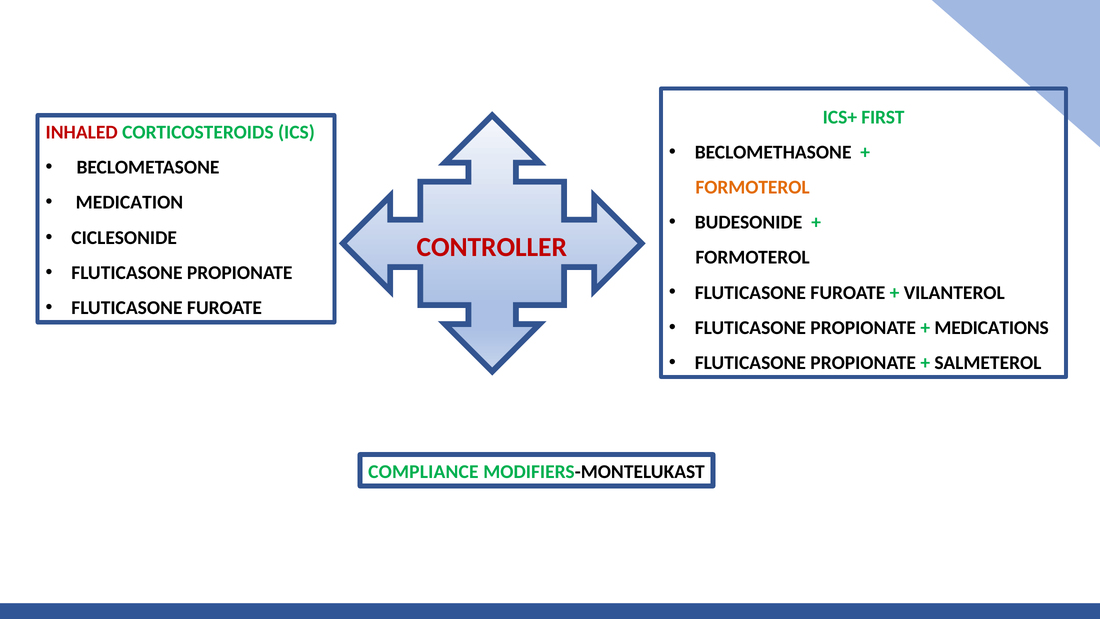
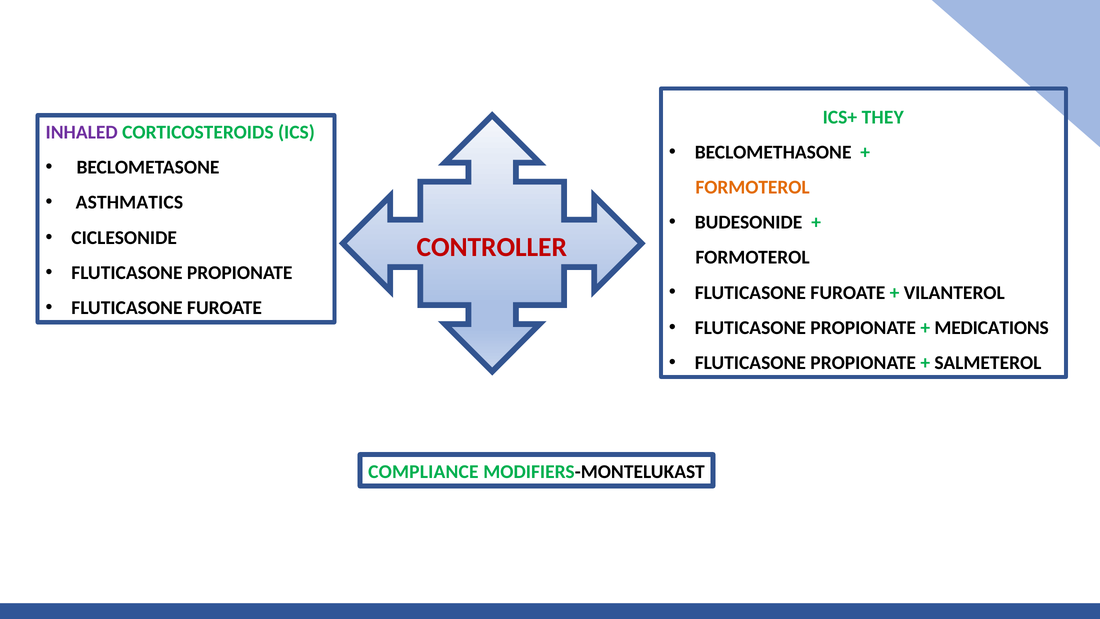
FIRST: FIRST -> THEY (883, 117)
INHALED colour: red -> purple (82, 132)
MEDICATION: MEDICATION -> ASTHMATICS (129, 202)
